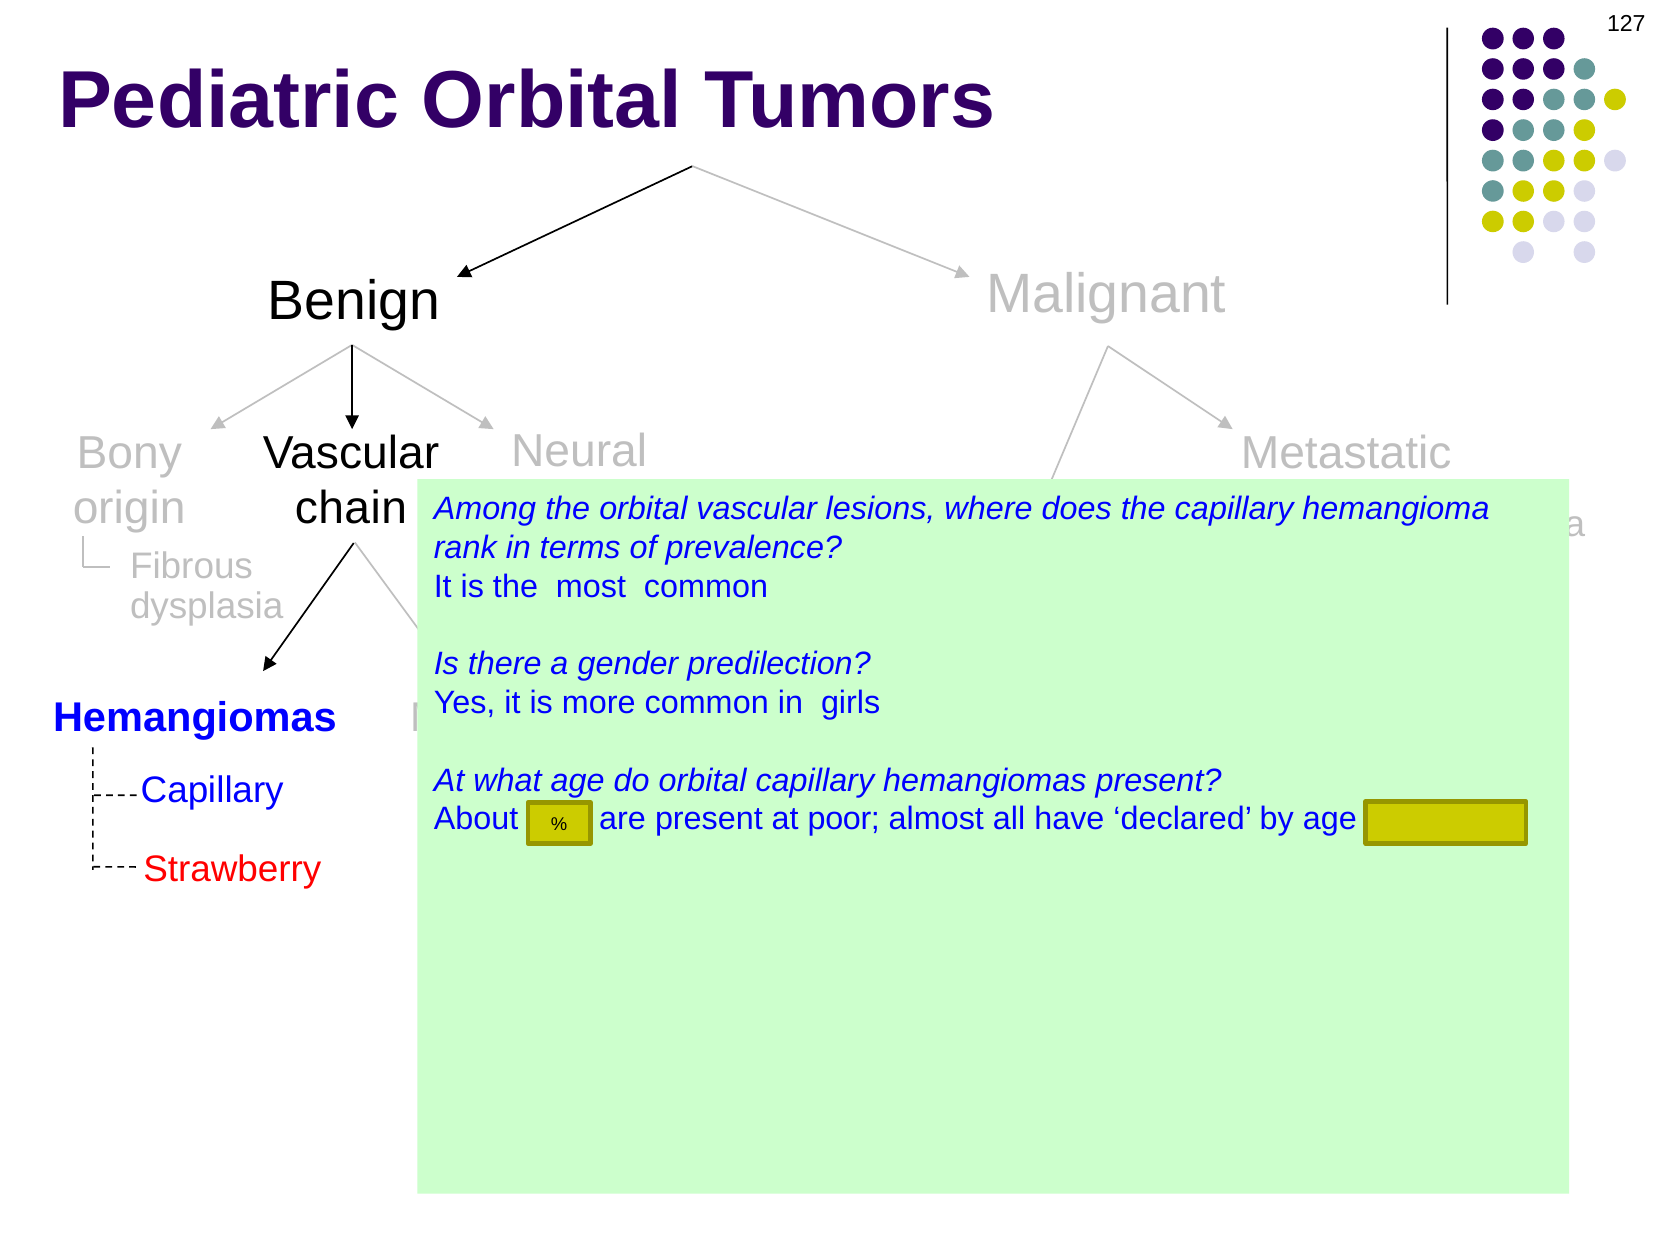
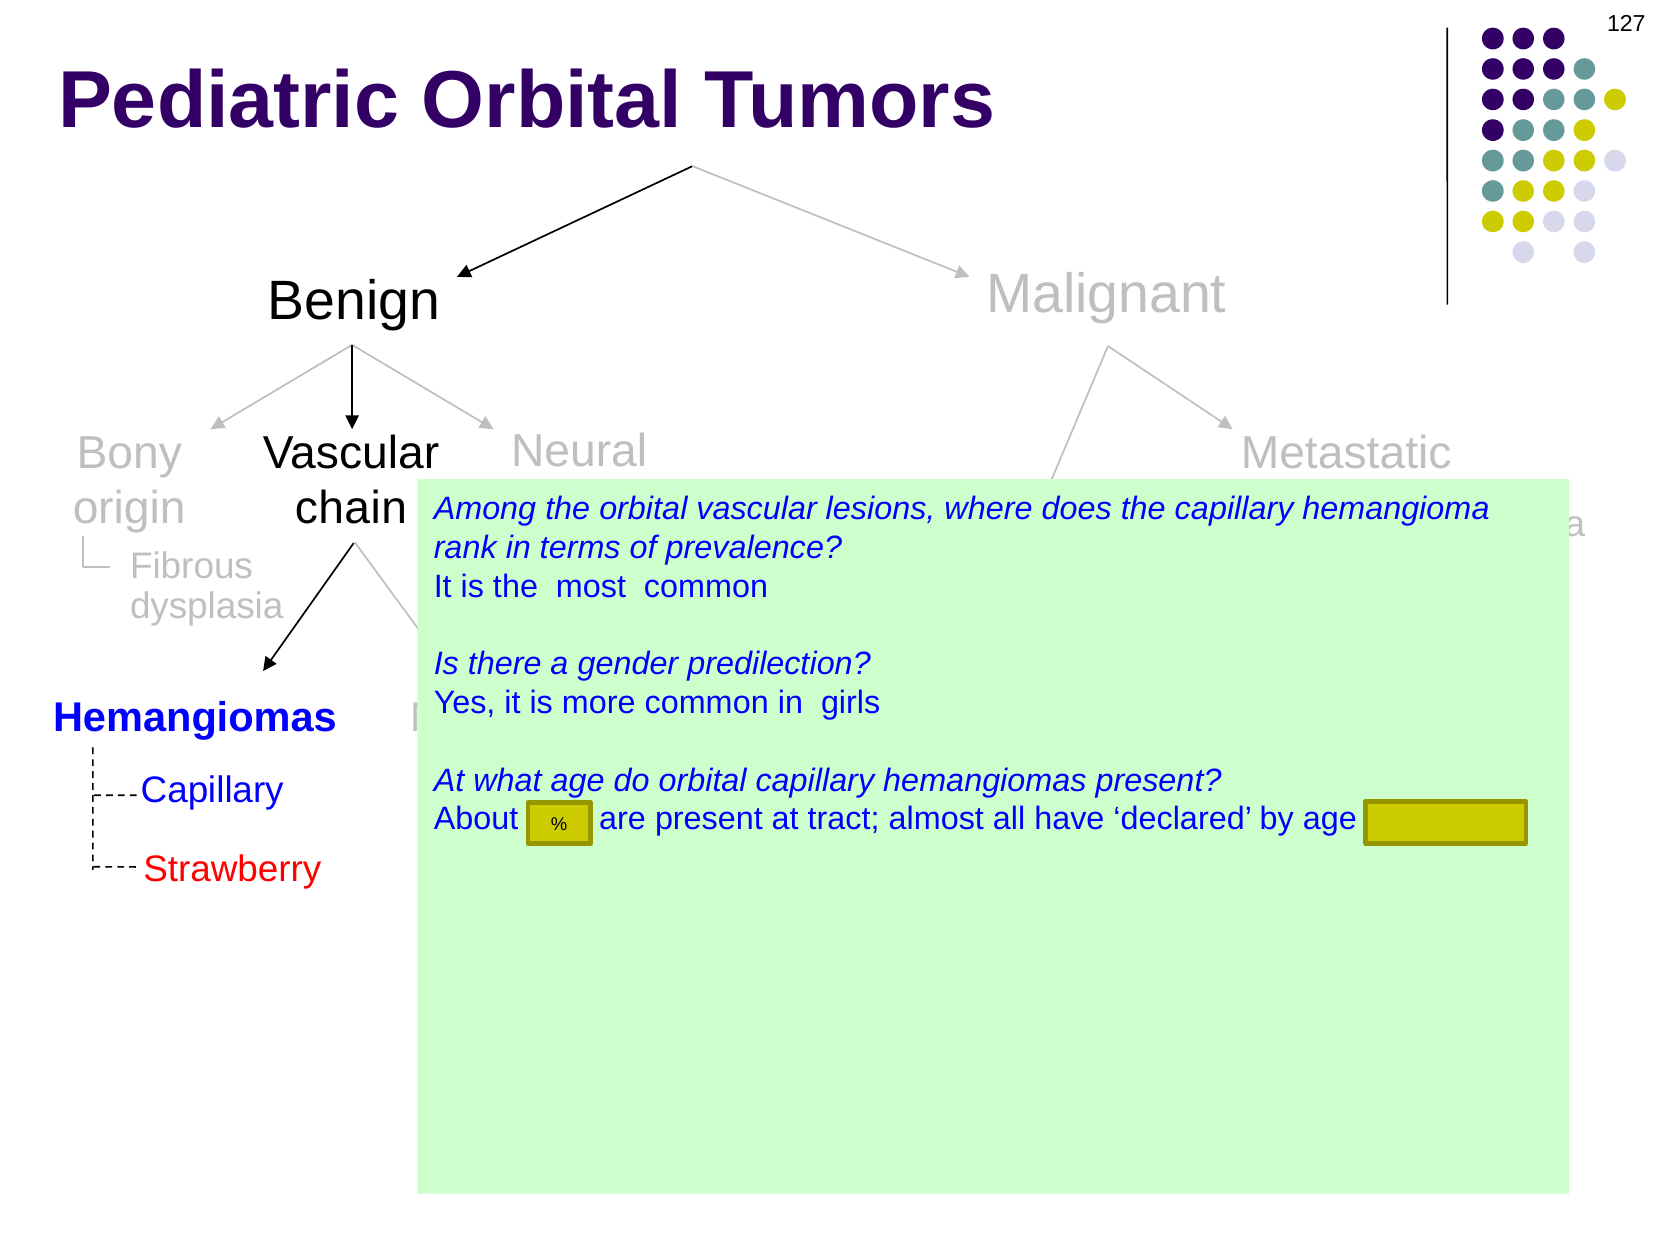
poor: poor -> tract (844, 820)
